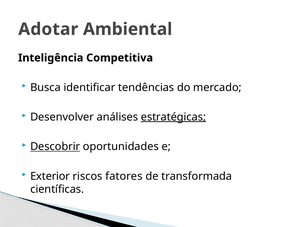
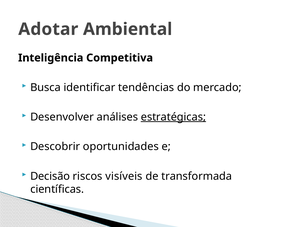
Descobrir underline: present -> none (55, 147)
Exterior: Exterior -> Decisão (50, 176)
fatores: fatores -> visíveis (124, 176)
